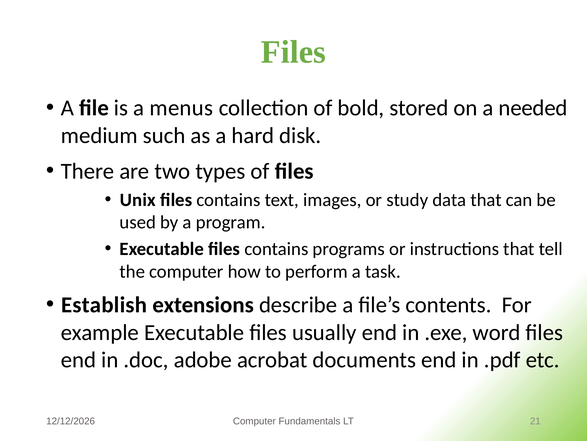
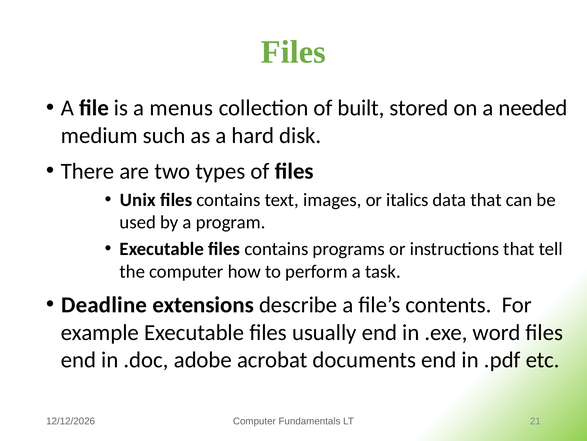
bold: bold -> built (361, 108)
study: study -> italics (407, 200)
Establish: Establish -> Deadline (104, 304)
